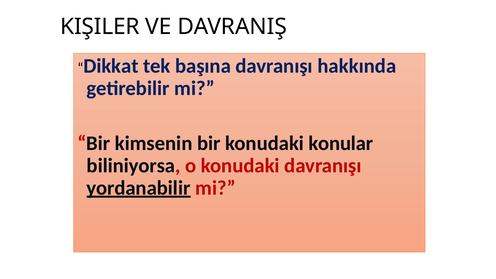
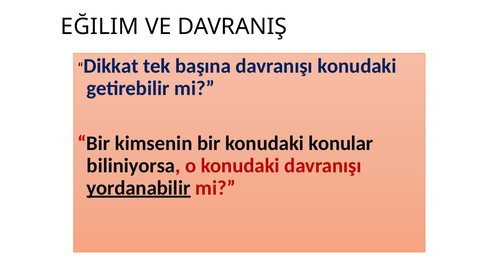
KIŞILER: KIŞILER -> EĞILIM (100, 27)
davranışı hakkında: hakkında -> konudaki (357, 66)
